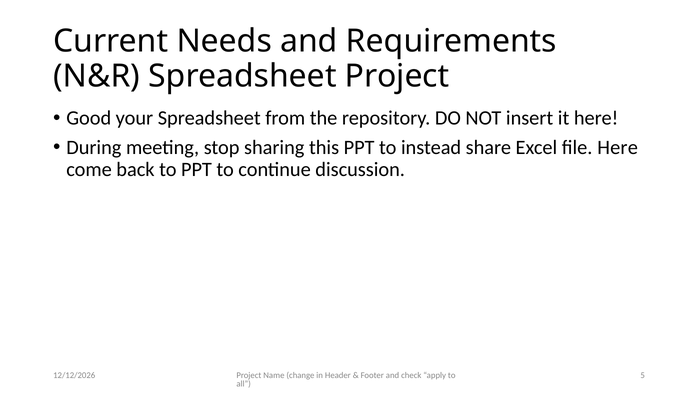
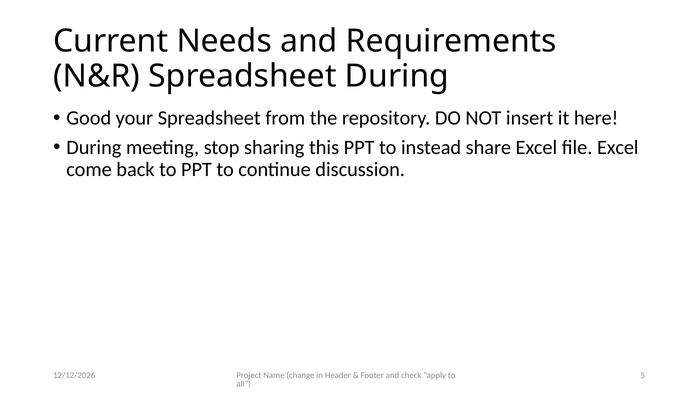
Spreadsheet Project: Project -> During (397, 76)
file Here: Here -> Excel (618, 147)
